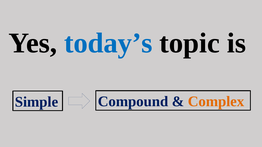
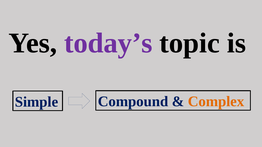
today’s colour: blue -> purple (108, 43)
